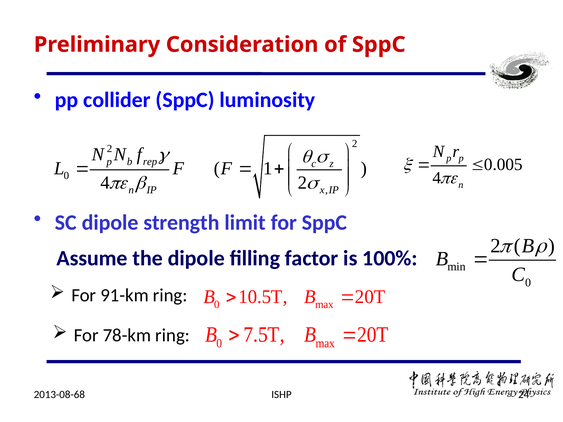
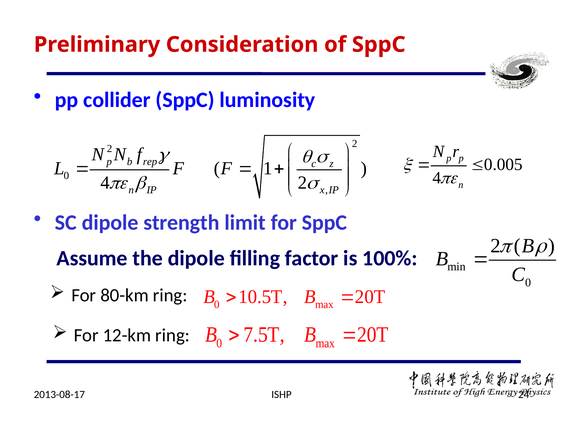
91-km: 91-km -> 80-km (125, 296)
78-km: 78-km -> 12-km (127, 335)
2013-08-68: 2013-08-68 -> 2013-08-17 (59, 395)
